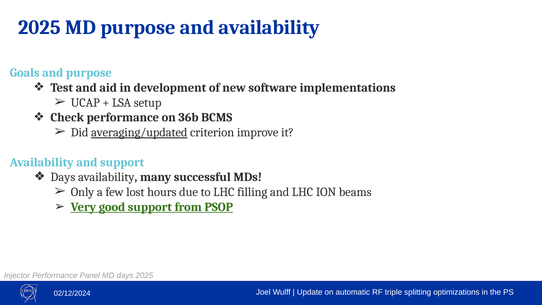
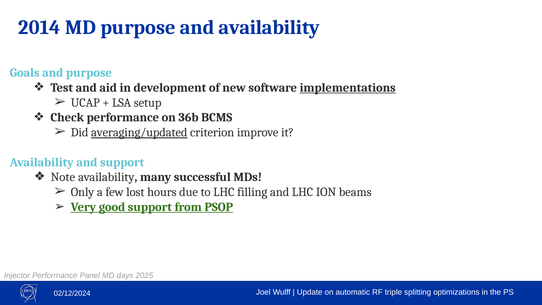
2025: 2025 -> 2014 (39, 27)
implementations underline: none -> present (348, 88)
Days: Days -> Note (63, 177)
